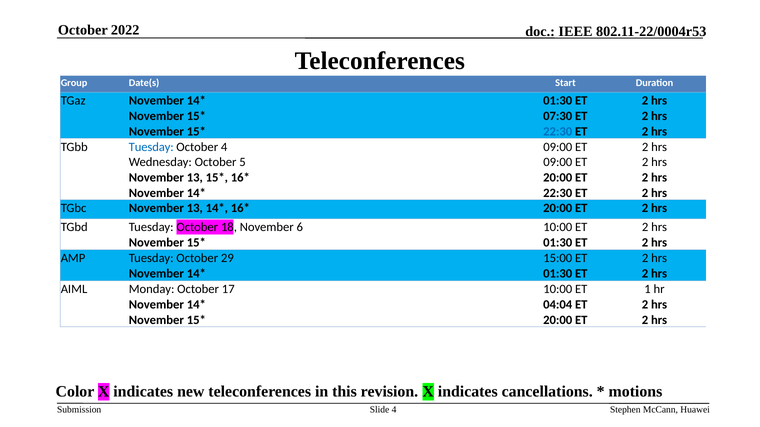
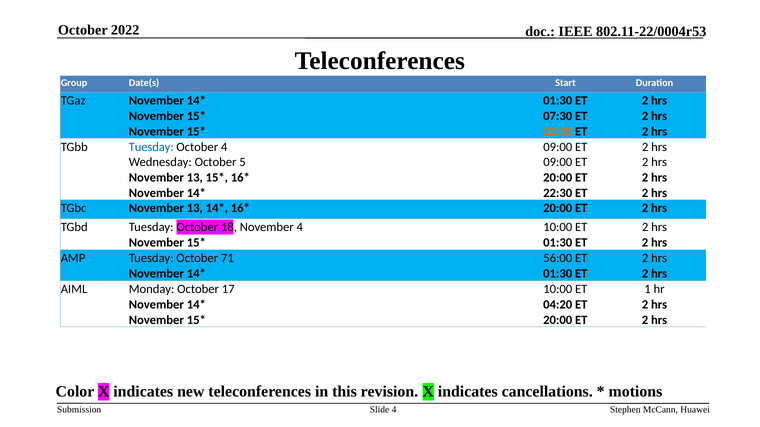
22:30 colour: blue -> orange (558, 132)
November 6: 6 -> 4 (300, 227)
29: 29 -> 71 (227, 258)
15:00: 15:00 -> 56:00 (558, 258)
04:04: 04:04 -> 04:20 (558, 305)
